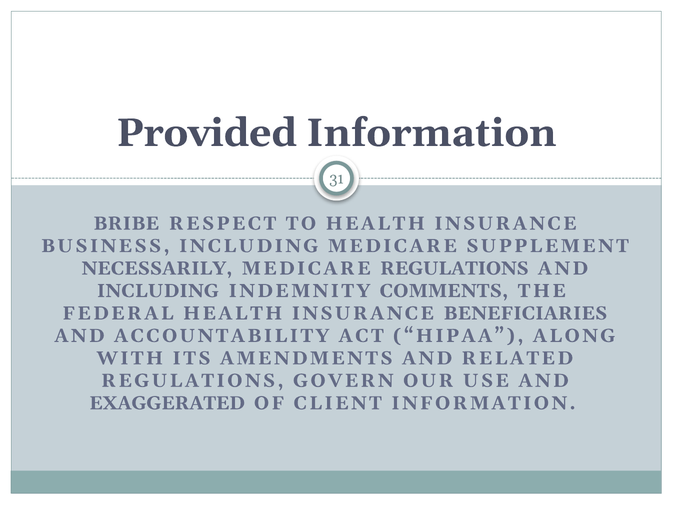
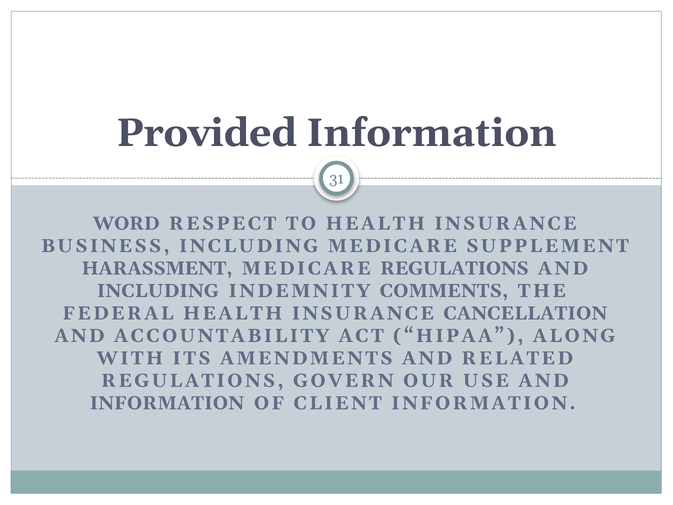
BRIBE: BRIBE -> WORD (126, 223)
NECESSARILY: NECESSARILY -> HARASSMENT (157, 268)
BENEFICIARIES: BENEFICIARIES -> CANCELLATION (525, 313)
EXAGGERATED: EXAGGERATED -> INFORMATION (167, 403)
